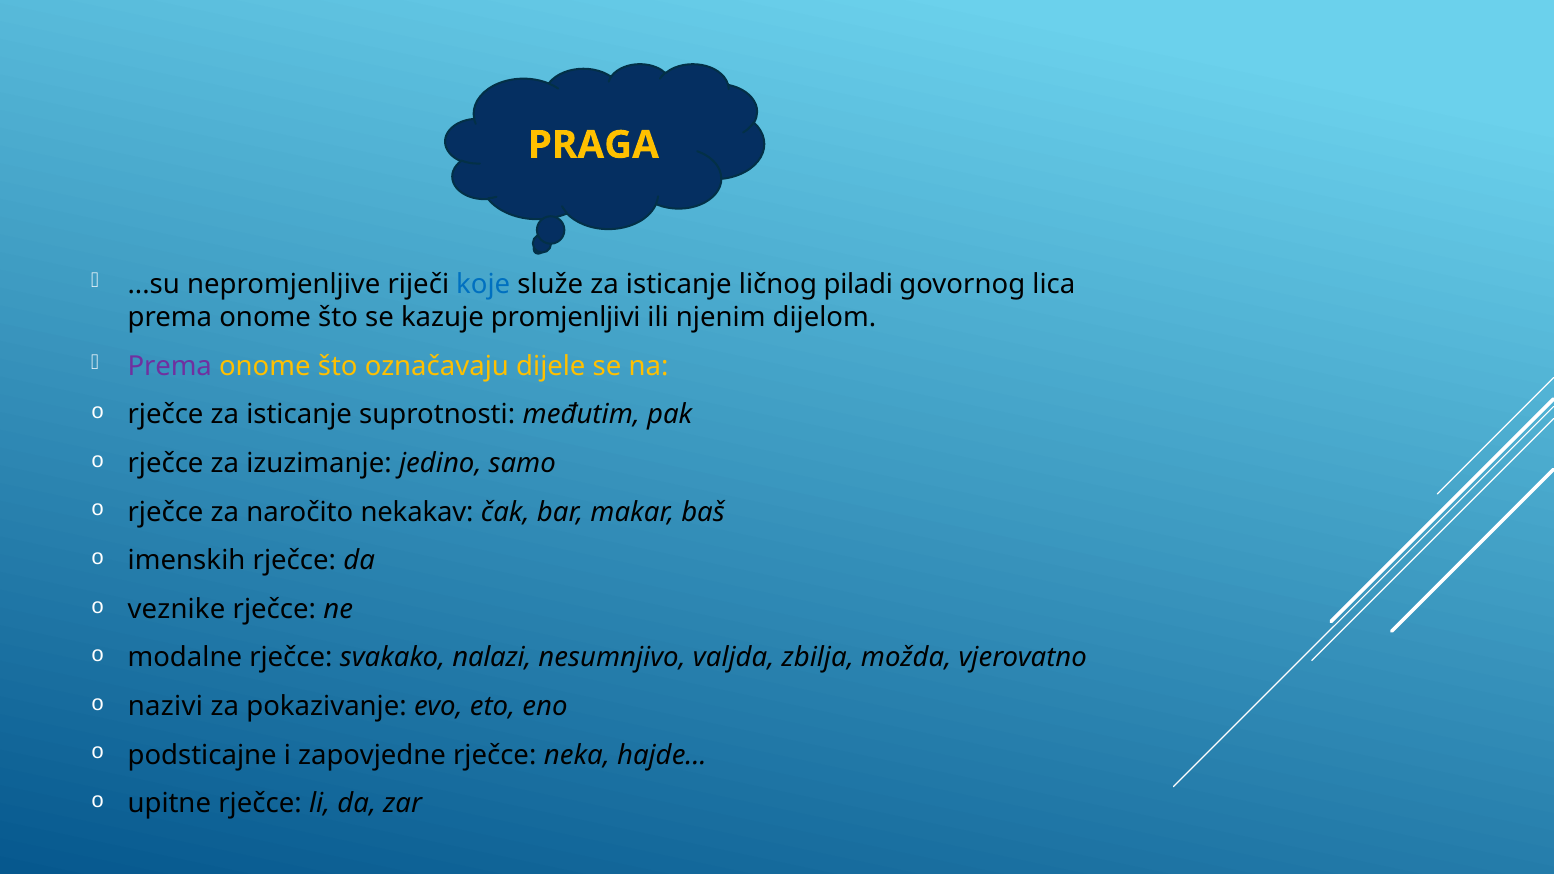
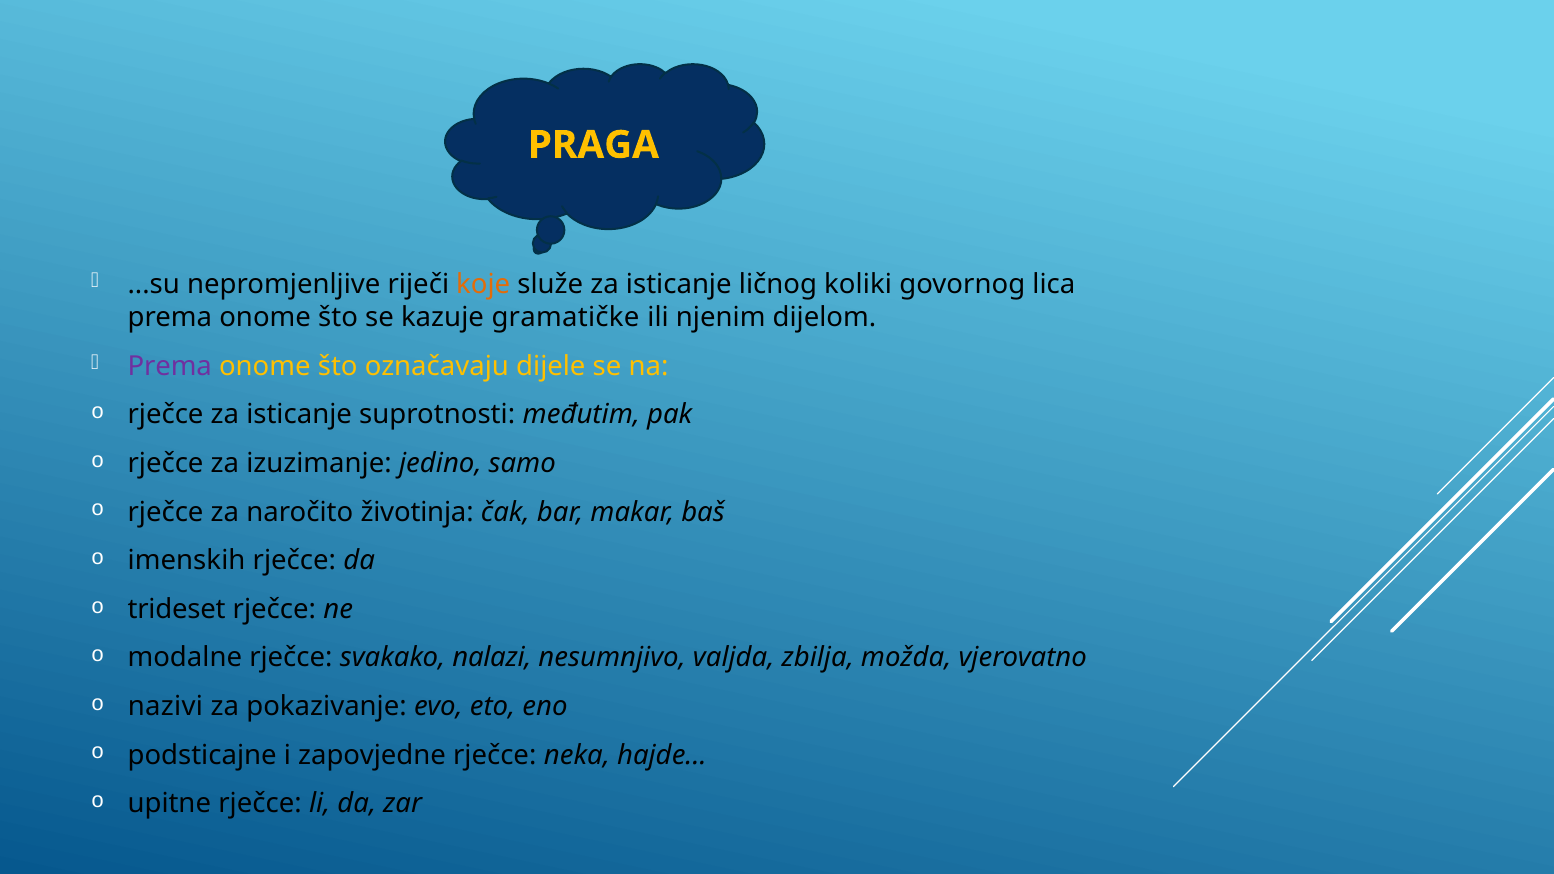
koje colour: blue -> orange (483, 285)
piladi: piladi -> koliki (858, 285)
promjenljivi: promjenljivi -> gramatičke (565, 318)
nekakav: nekakav -> životinja (417, 512)
veznike: veznike -> trideset (177, 609)
